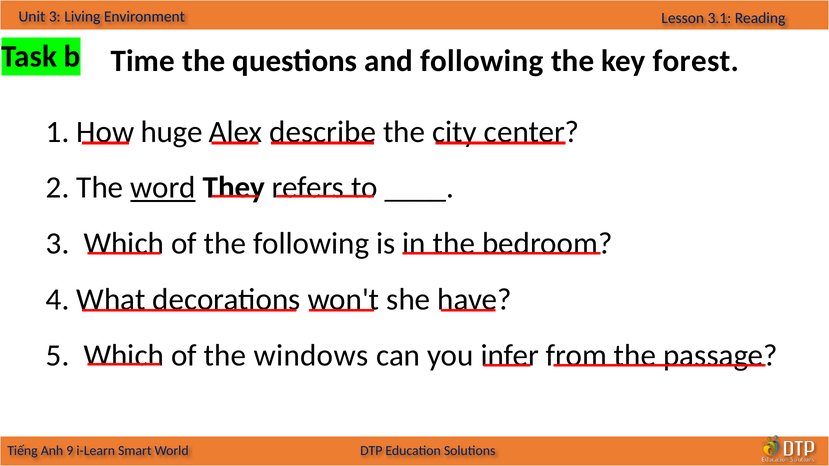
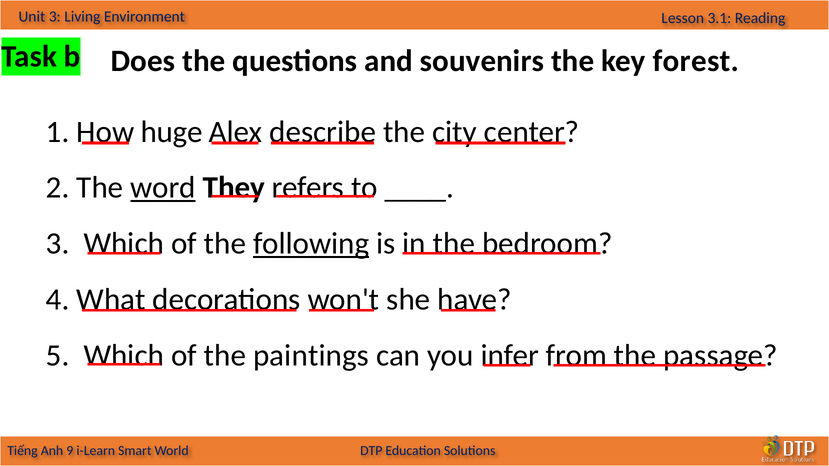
Time: Time -> Does (143, 61)
and following: following -> souvenirs (482, 61)
following underline: none -> present (311, 244)
windows: windows -> paintings (311, 356)
